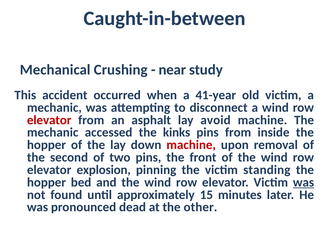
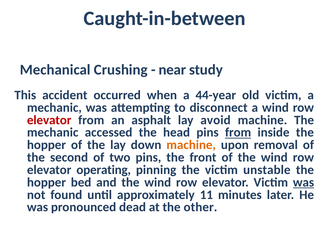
41-year: 41-year -> 44-year (216, 95)
kinks: kinks -> head (177, 133)
from underline: none -> present (238, 133)
machine colour: red -> orange (191, 145)
explosion: explosion -> operating (104, 170)
standing: standing -> unstable (267, 170)
15: 15 -> 11 (206, 195)
